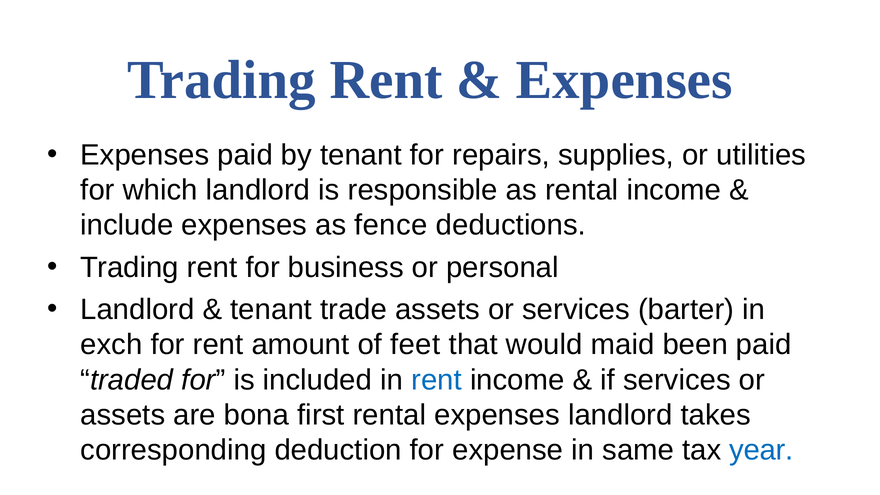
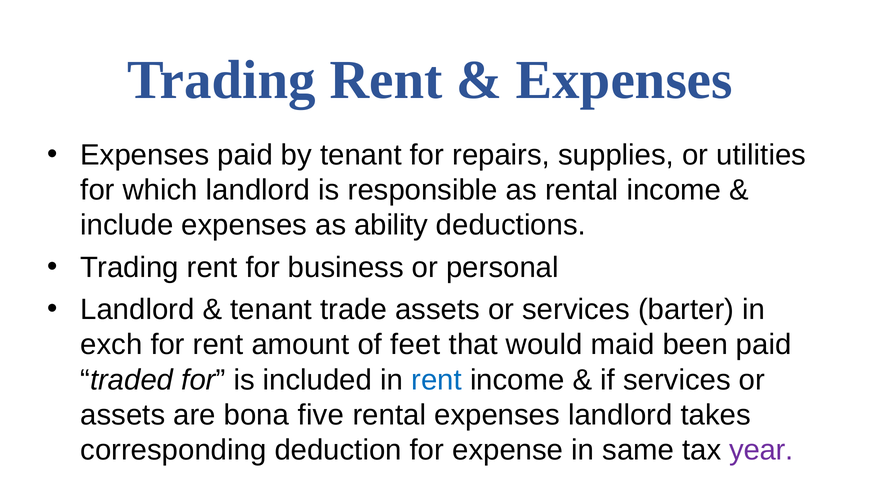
fence: fence -> ability (391, 225)
first: first -> five (321, 415)
year colour: blue -> purple (761, 450)
